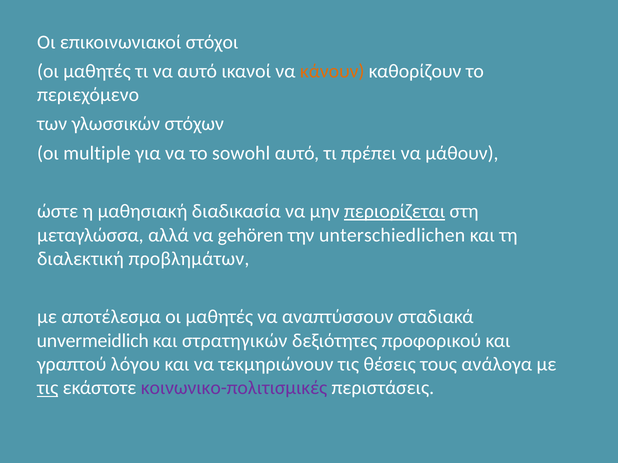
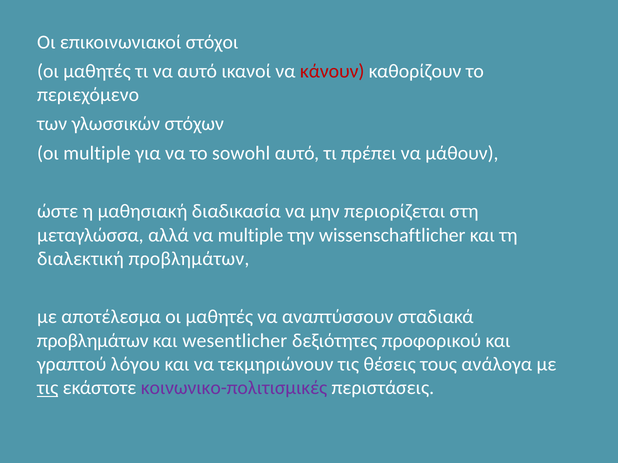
κάνουν colour: orange -> red (332, 71)
περιορίζεται underline: present -> none (395, 212)
να gehören: gehören -> multiple (251, 235)
unterschiedlichen: unterschiedlichen -> wissenschaftlicher (392, 235)
unvermeidlich: unvermeidlich -> προβλημάτων (93, 341)
στρατηγικών: στρατηγικών -> wesentlicher (235, 341)
